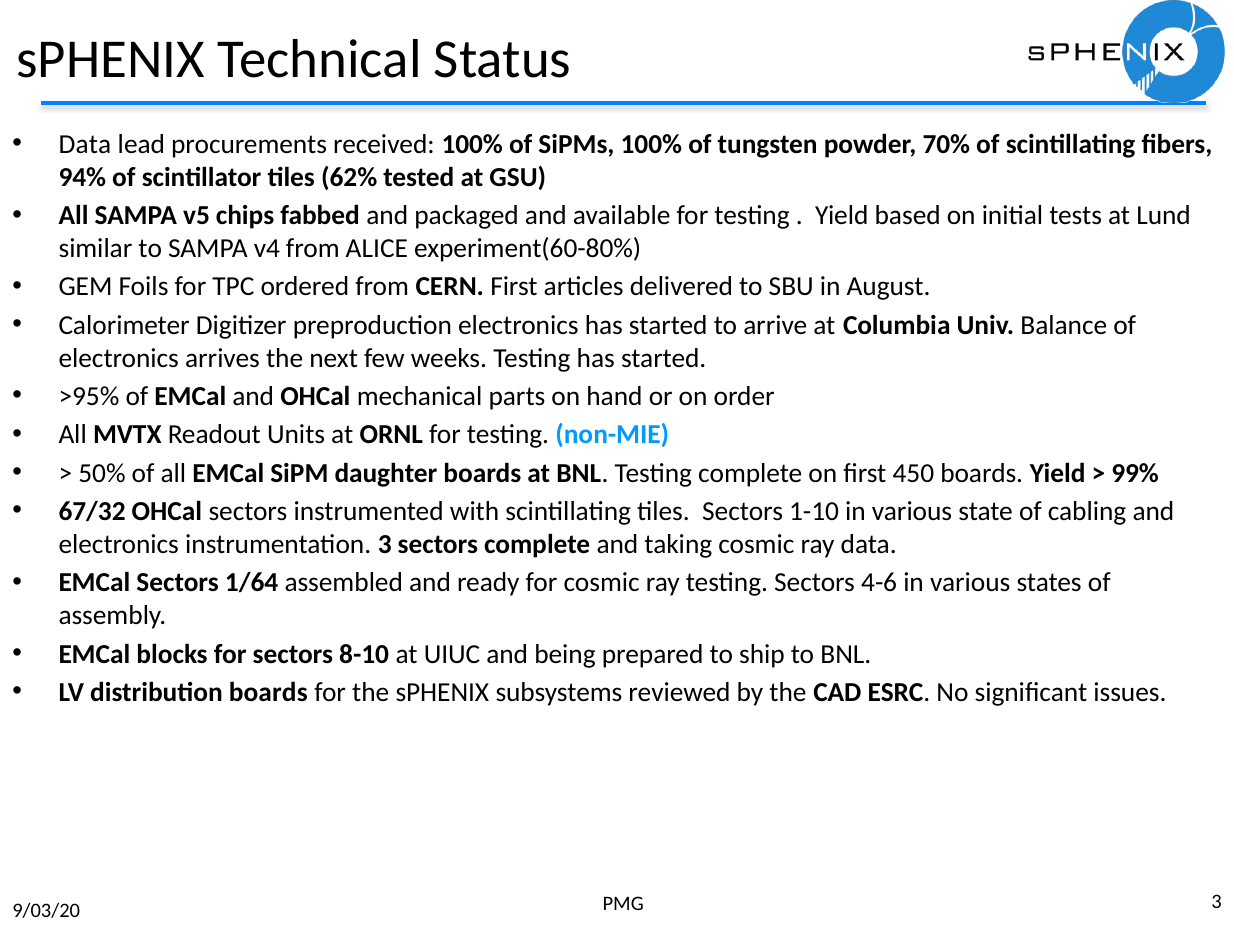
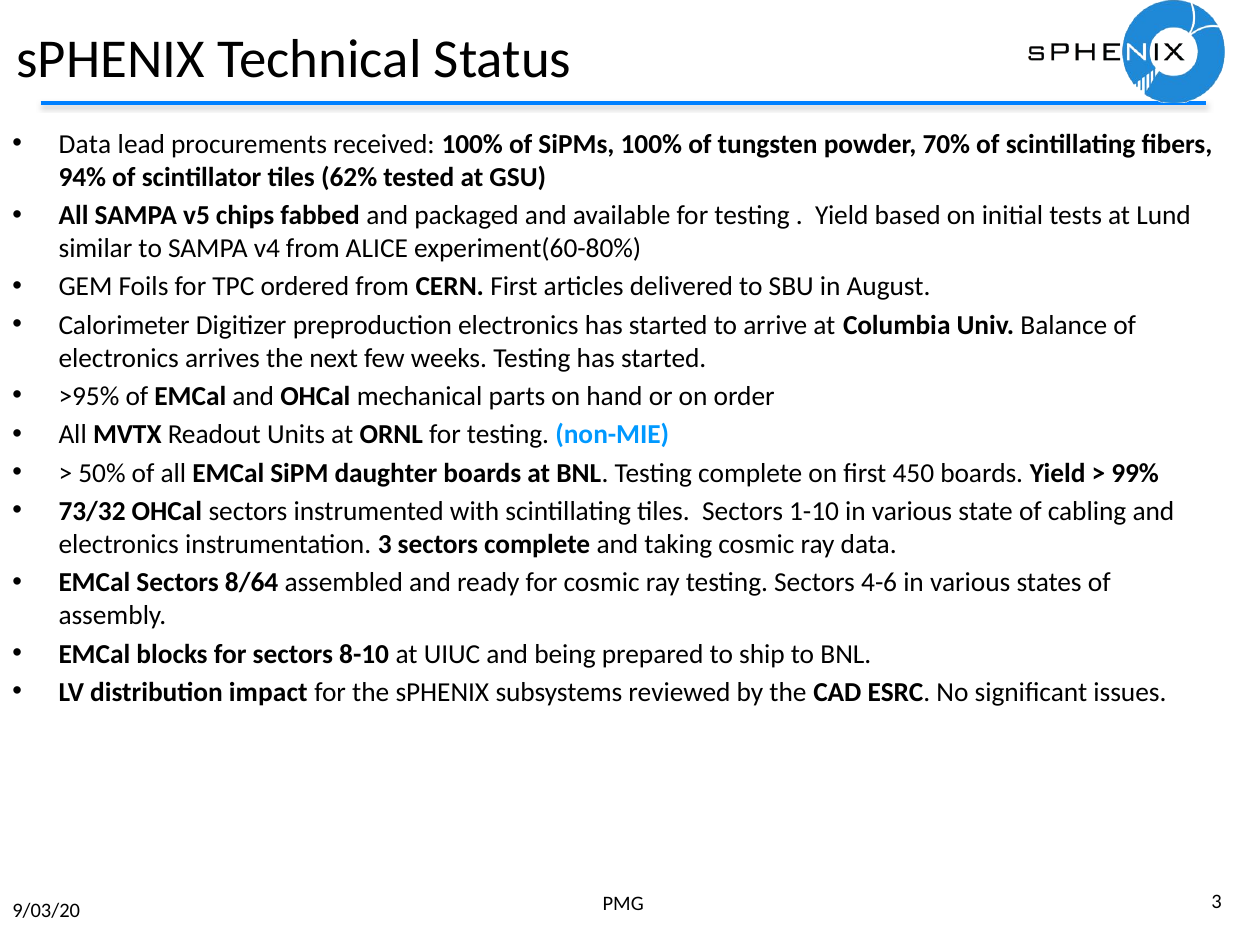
67/32: 67/32 -> 73/32 (92, 512)
1/64: 1/64 -> 8/64 (252, 583)
distribution boards: boards -> impact (268, 693)
